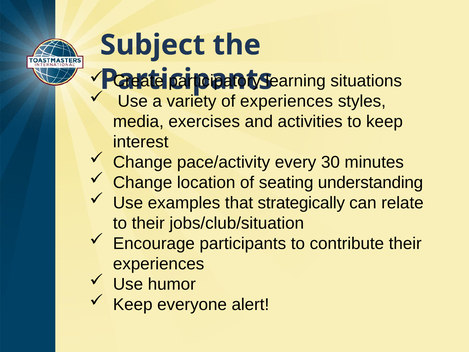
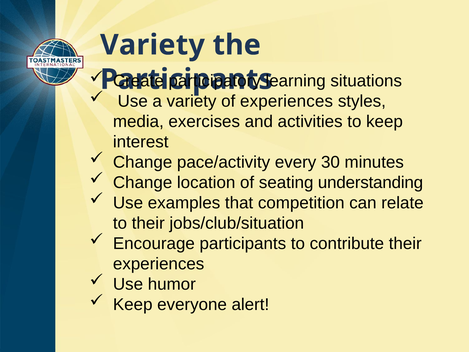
Subject: Subject -> Variety (152, 45)
strategically: strategically -> competition (301, 203)
